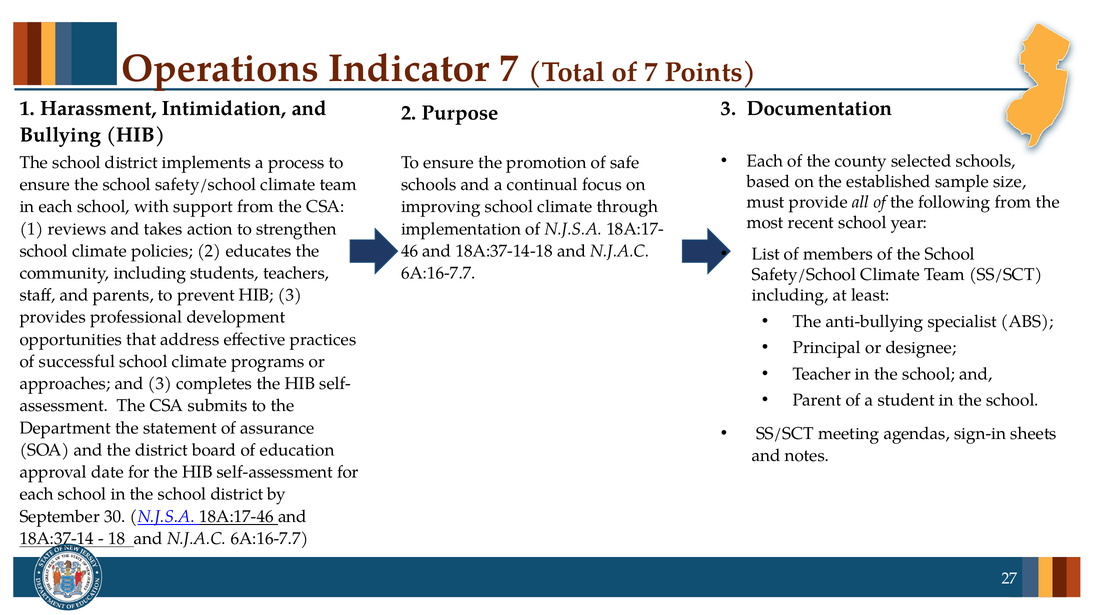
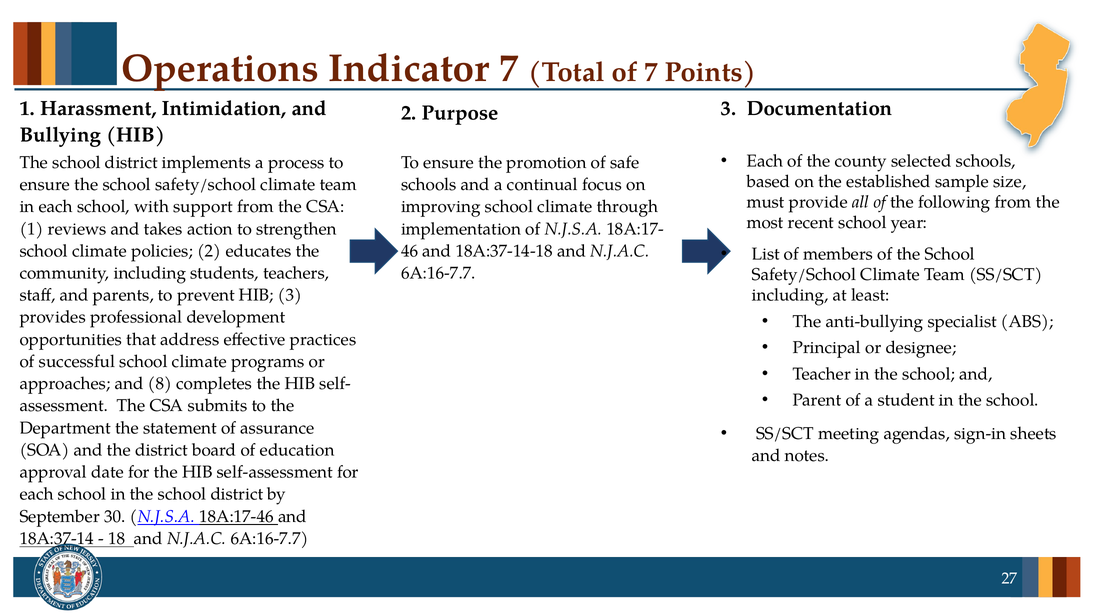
and 3: 3 -> 8 (160, 384)
